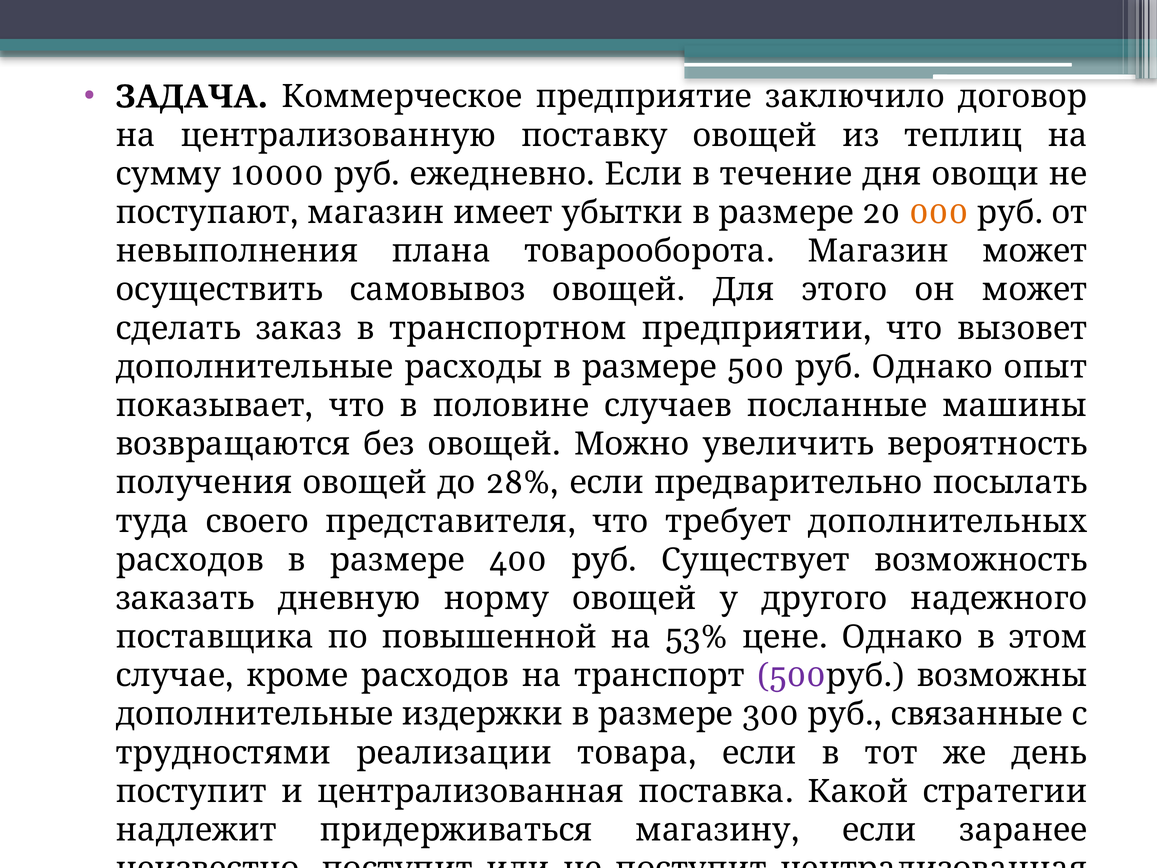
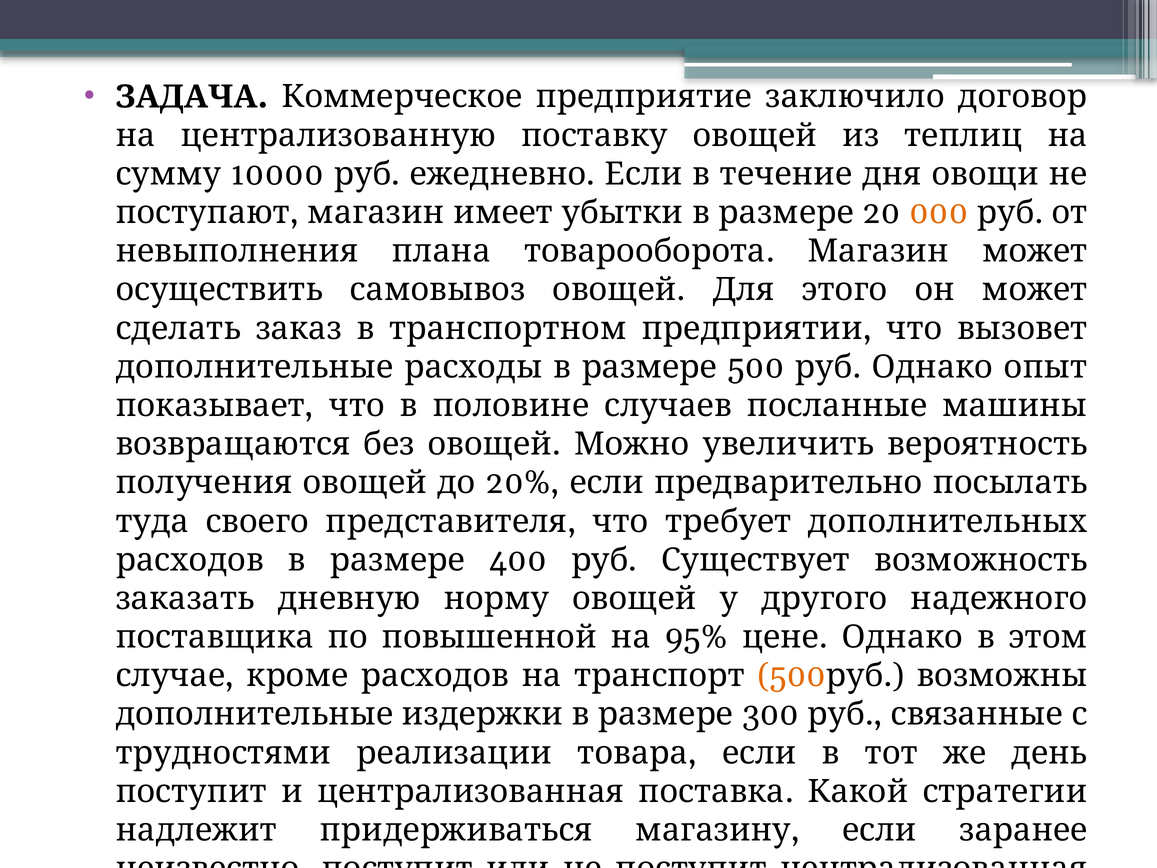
28%: 28% -> 20% (523, 483)
53%: 53% -> 95% (697, 637)
500 colour: purple -> orange (792, 676)
